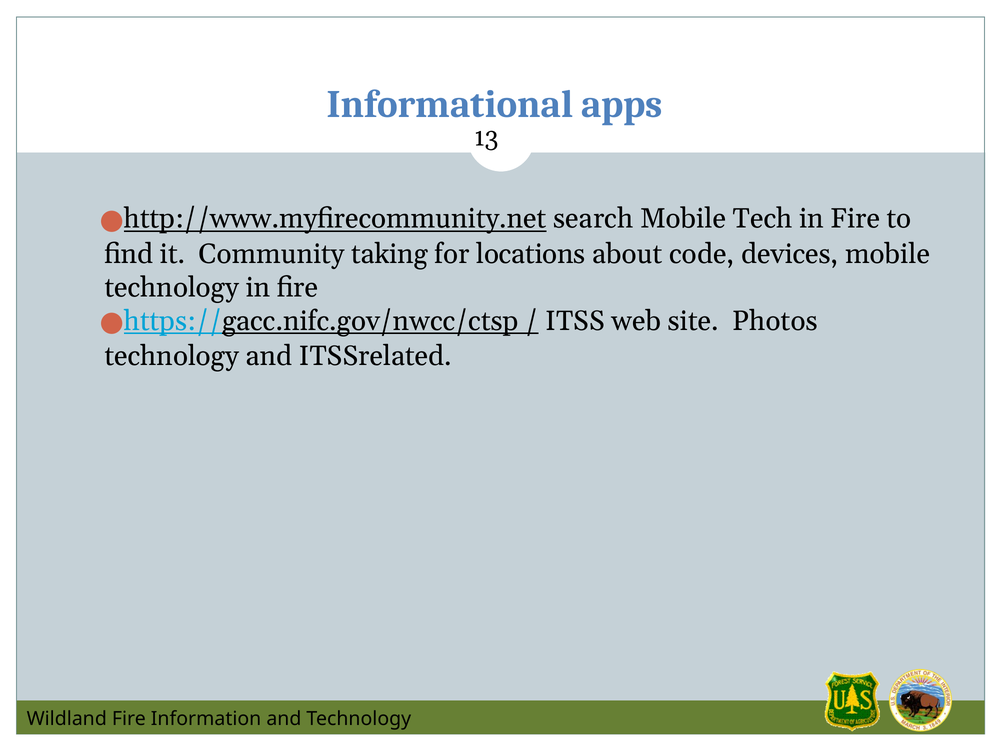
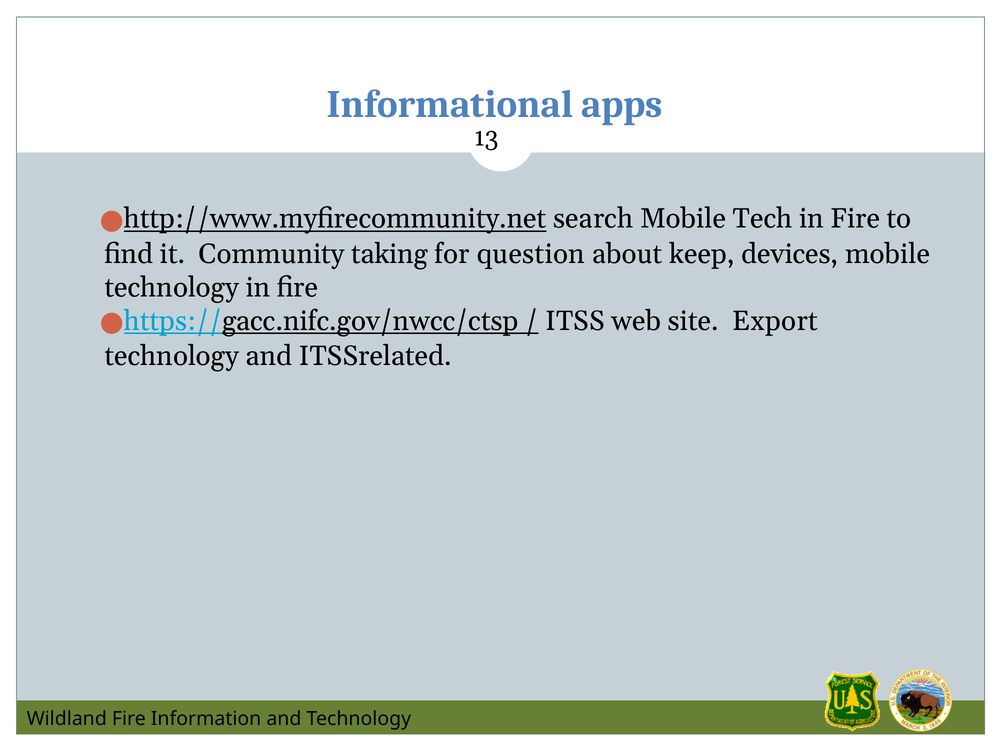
locations: locations -> question (531, 254)
code: code -> keep (702, 254)
Photos: Photos -> Export (775, 321)
